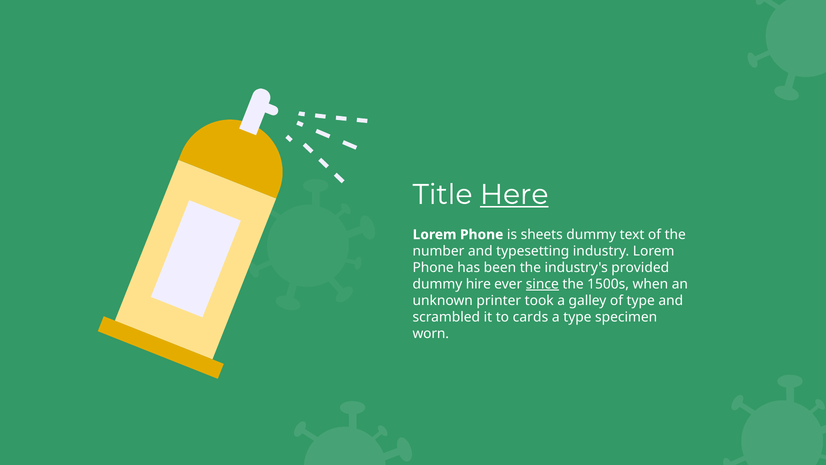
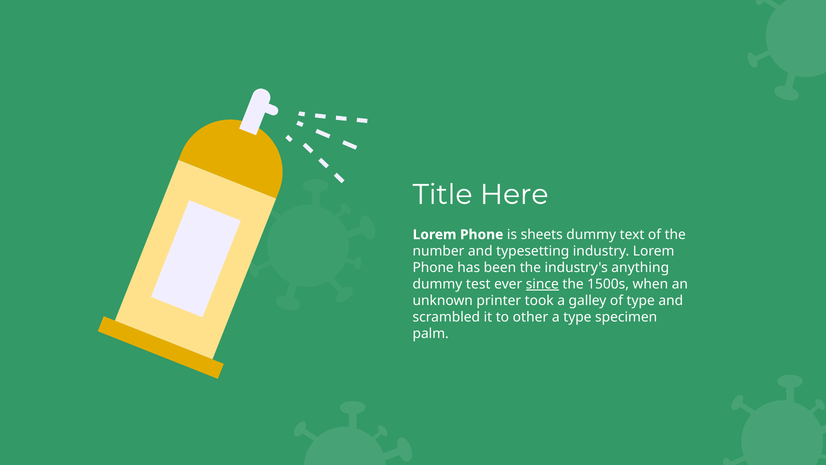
Here underline: present -> none (514, 194)
provided: provided -> anything (640, 267)
hire: hire -> test (478, 284)
cards: cards -> other (530, 317)
worn: worn -> palm (431, 334)
